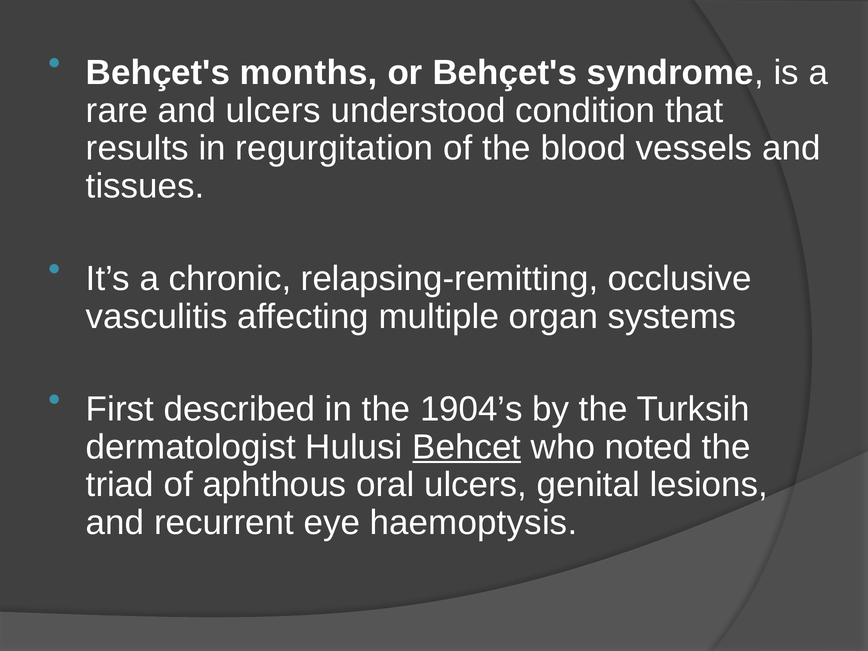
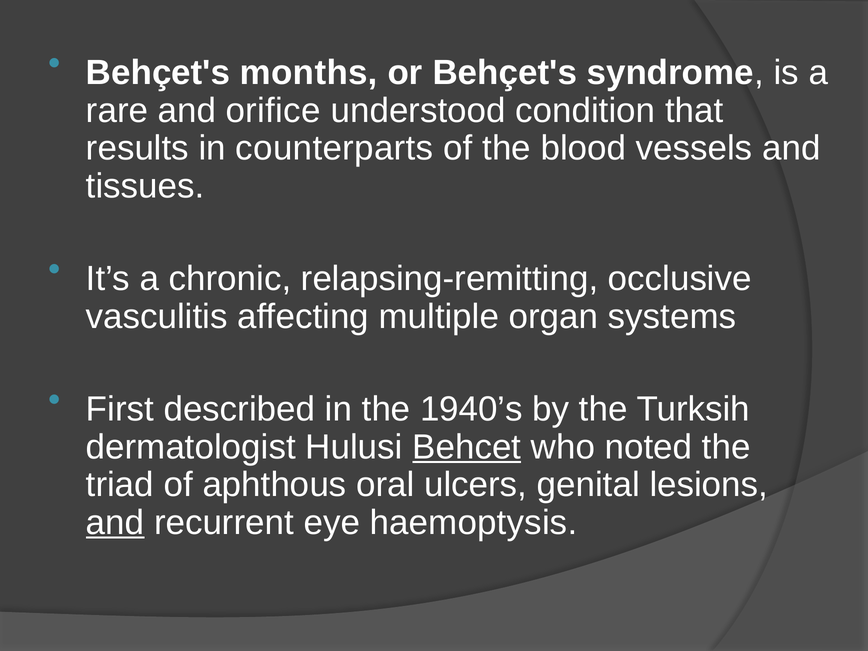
and ulcers: ulcers -> orifice (273, 111)
regurgitation: regurgitation -> counterparts (334, 148)
1904’s: 1904’s -> 1940’s (471, 409)
and underline: none -> present (115, 523)
